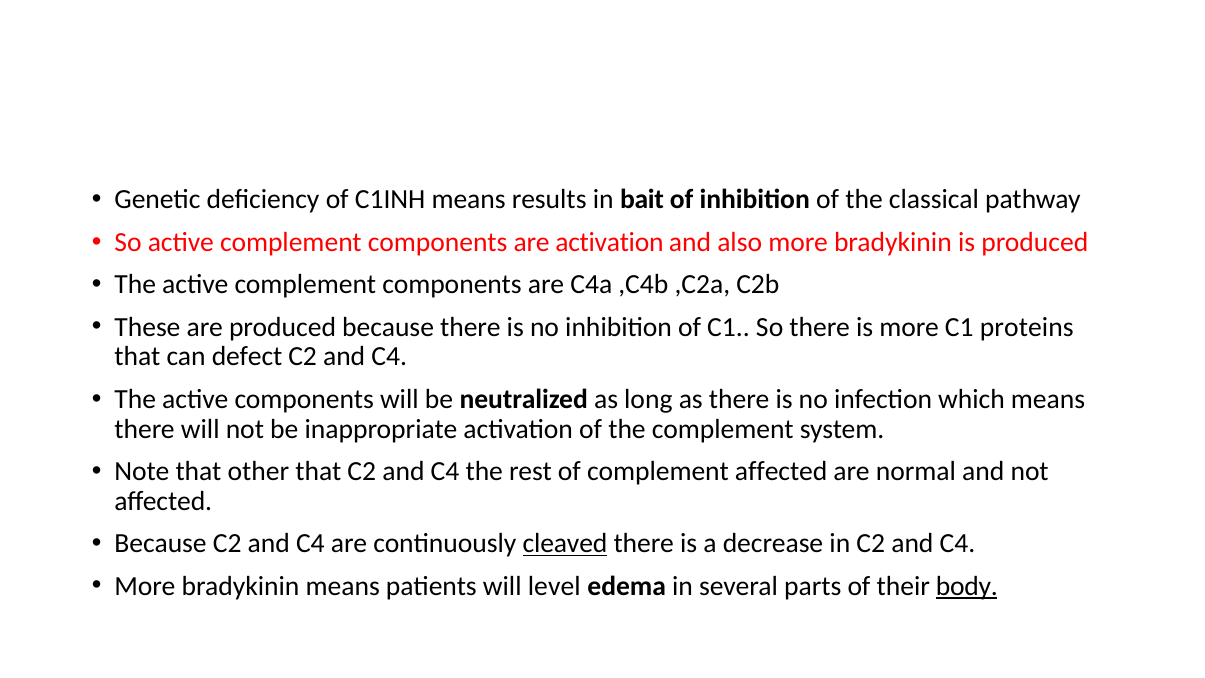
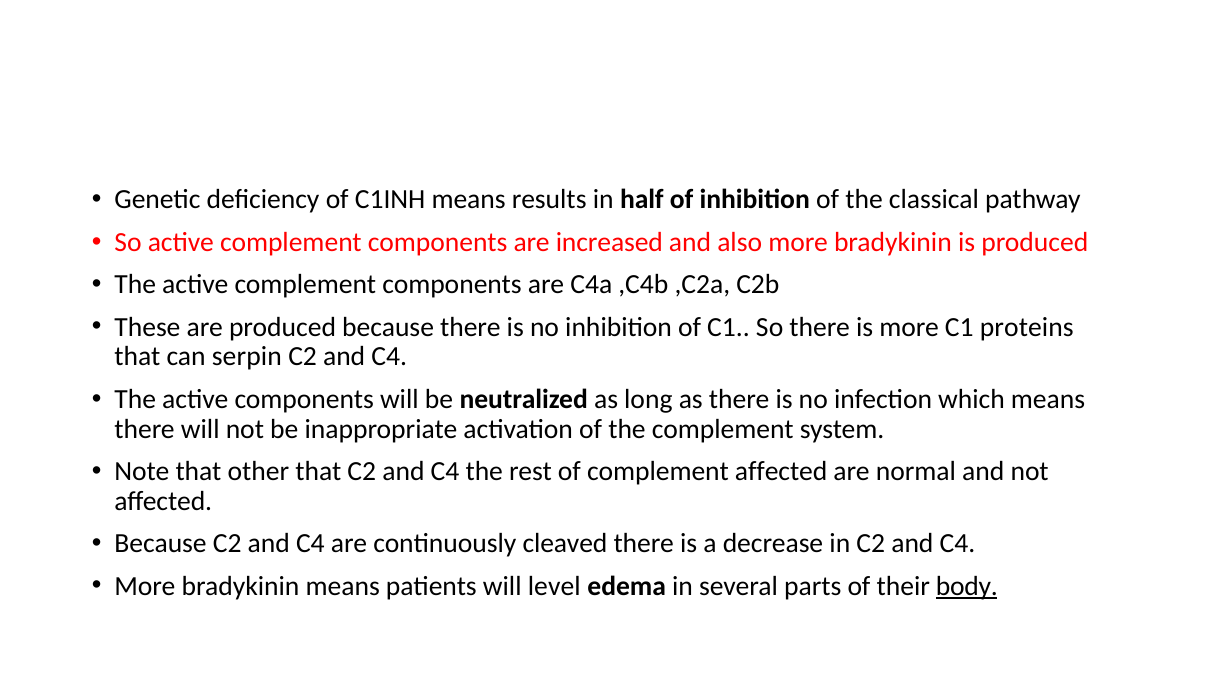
bait: bait -> half (642, 200)
are activation: activation -> increased (609, 242)
defect: defect -> serpin (247, 357)
cleaved underline: present -> none (565, 543)
